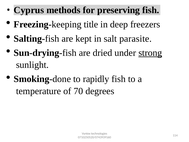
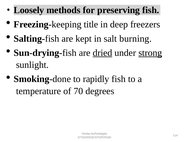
Cyprus: Cyprus -> Loosely (29, 10)
parasite: parasite -> burning (136, 39)
dried underline: none -> present (102, 53)
